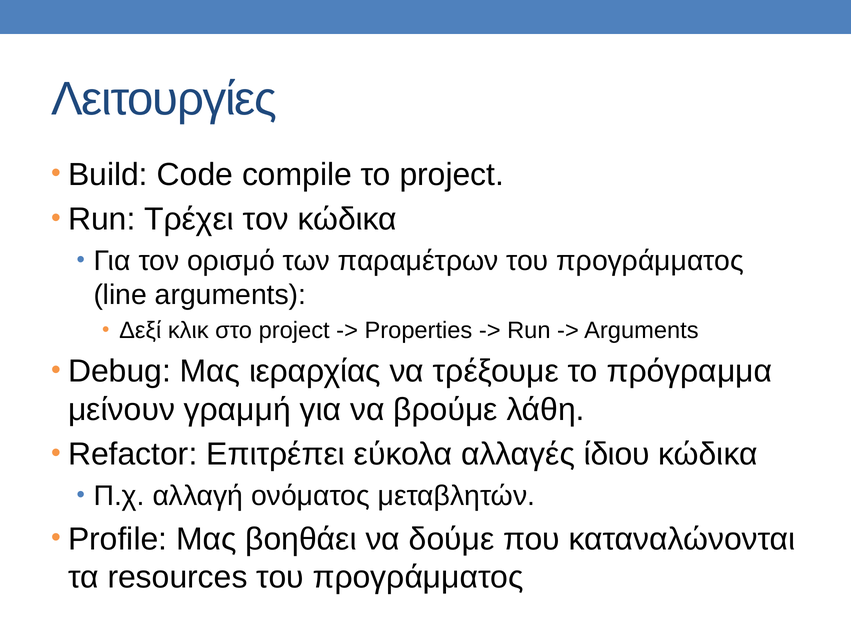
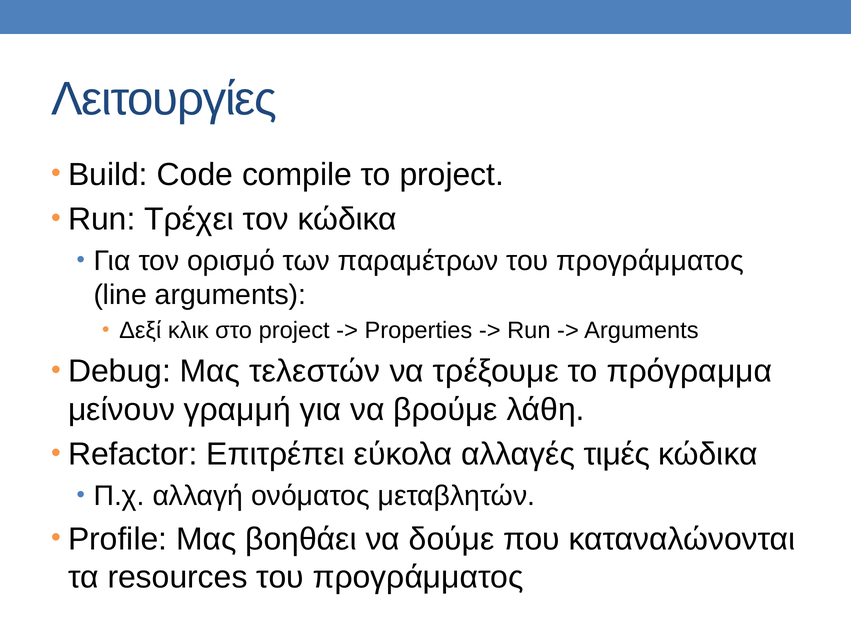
ιεραρχίας: ιεραρχίας -> τελεστών (315, 371)
ίδιου: ίδιου -> τιμές (617, 455)
